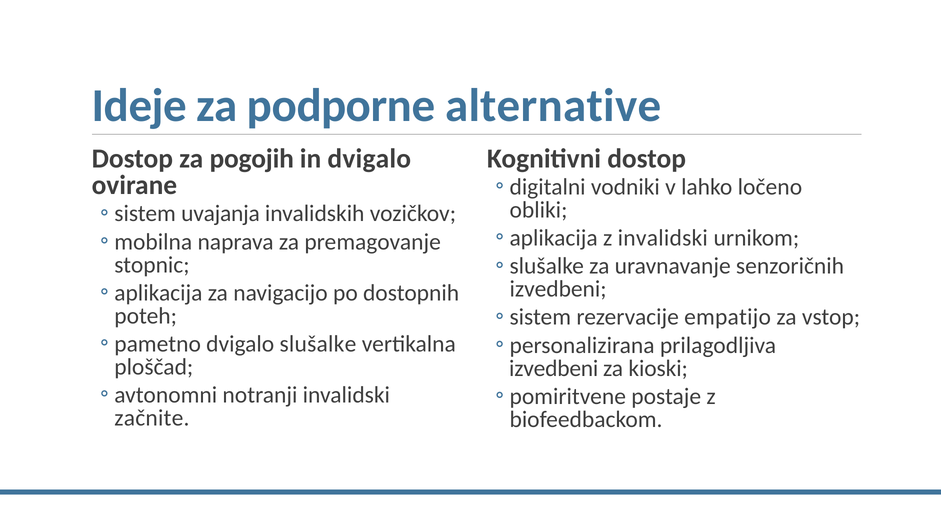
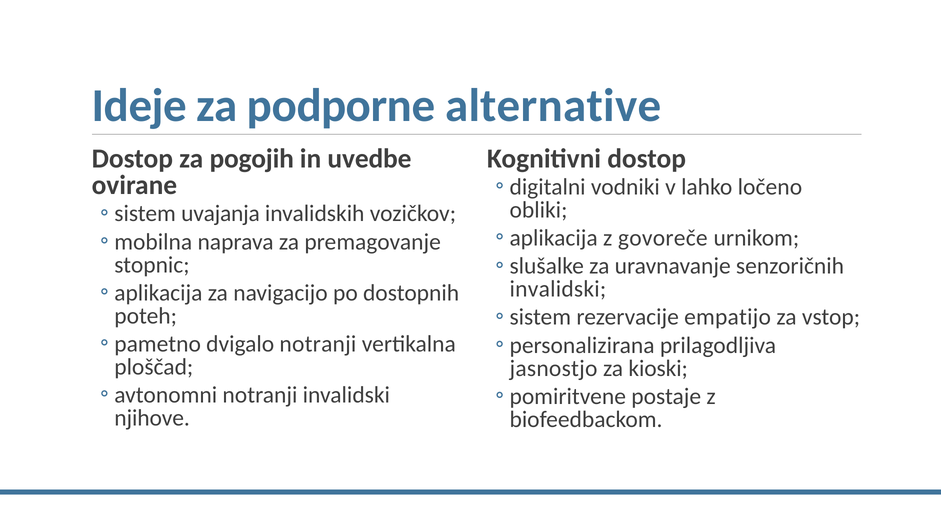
in dvigalo: dvigalo -> uvedbe (369, 158)
z invalidski: invalidski -> govoreče (663, 238)
izvedbeni: izvedbeni -> invalidski (558, 289)
dvigalo slušalke: slušalke -> notranji (318, 343)
izvedbeni: izvedbeni -> jasnostjo (554, 368)
začnite: začnite -> njihove (152, 417)
